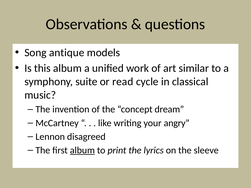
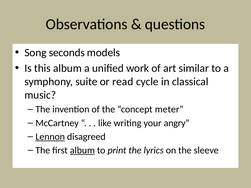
antique: antique -> seconds (67, 53)
dream: dream -> meter (169, 109)
Lennon underline: none -> present (50, 137)
